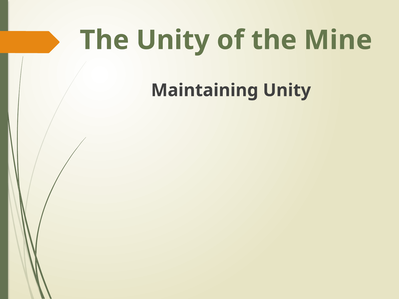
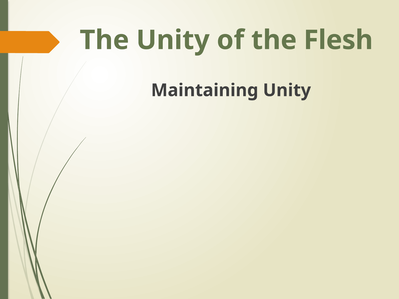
Mine: Mine -> Flesh (338, 40)
